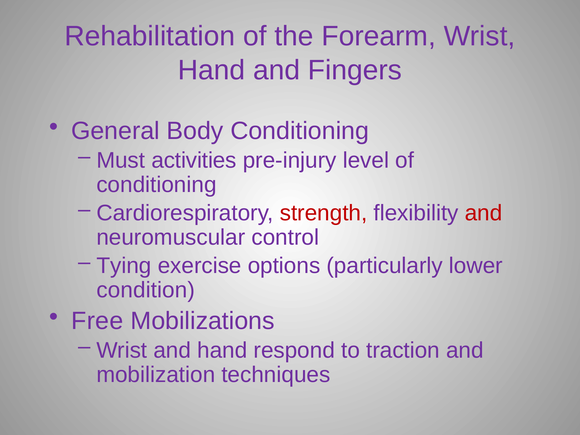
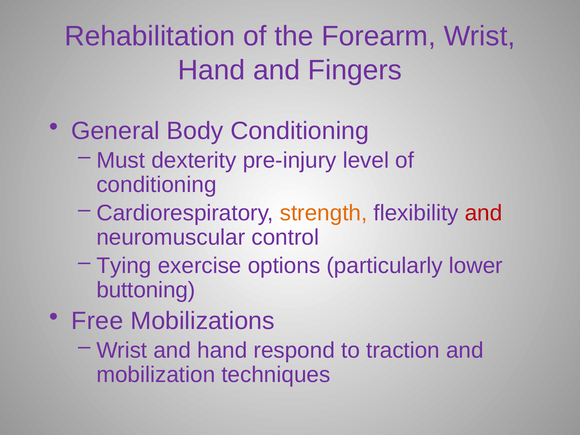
activities: activities -> dexterity (194, 160)
strength colour: red -> orange (324, 213)
condition: condition -> buttoning (146, 290)
